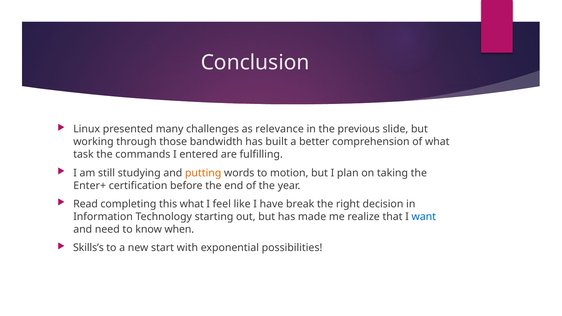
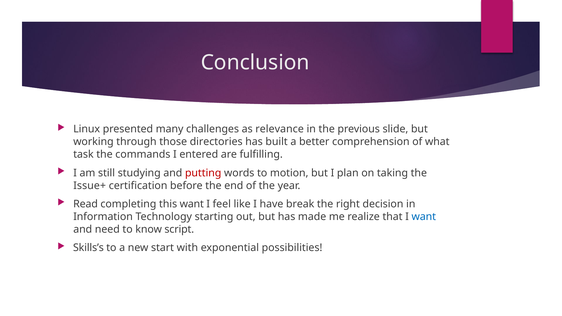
bandwidth: bandwidth -> directories (216, 142)
putting colour: orange -> red (203, 173)
Enter+: Enter+ -> Issue+ (90, 186)
this what: what -> want (192, 204)
when: when -> script (179, 229)
